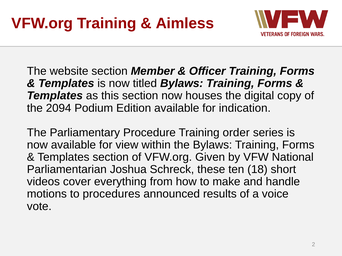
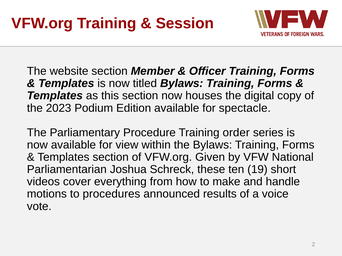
Aimless: Aimless -> Session (185, 23)
2094: 2094 -> 2023 (59, 108)
indication: indication -> spectacle (245, 108)
18: 18 -> 19 (257, 170)
